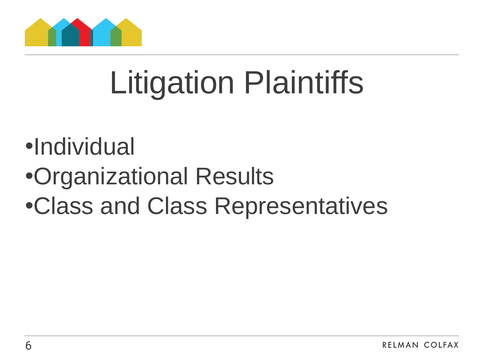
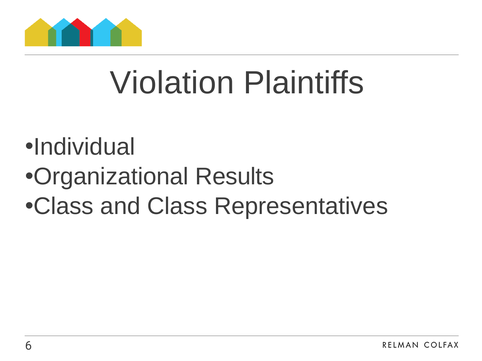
Litigation: Litigation -> Violation (172, 83)
